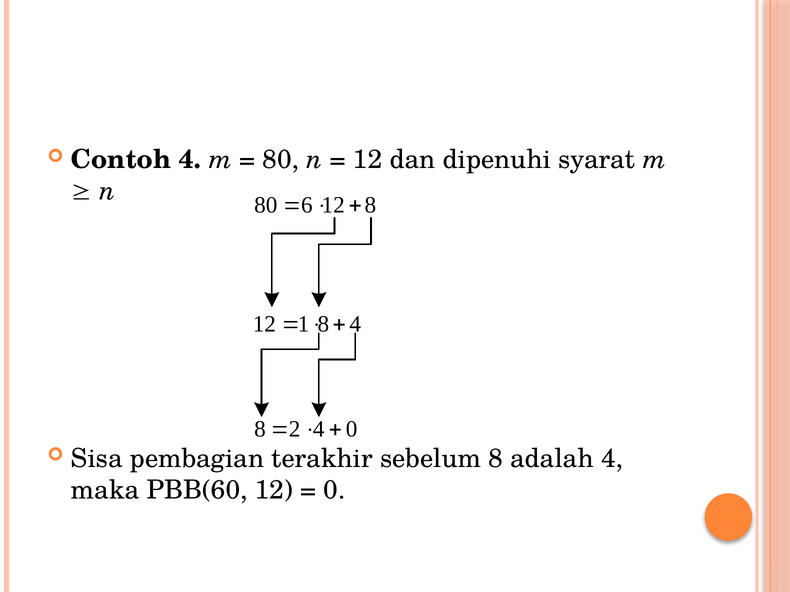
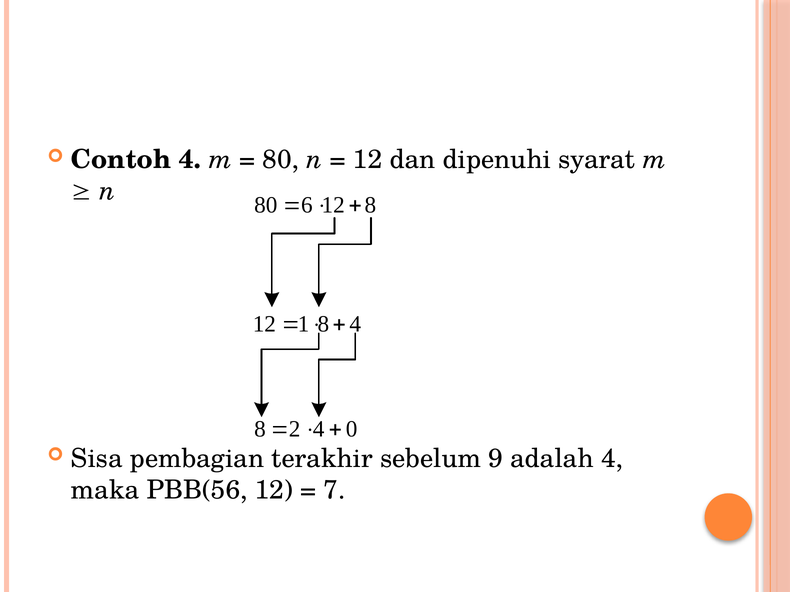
sebelum 8: 8 -> 9 (496, 459)
PBB(60: PBB(60 -> PBB(56 (197, 490)
0: 0 -> 7 (334, 490)
